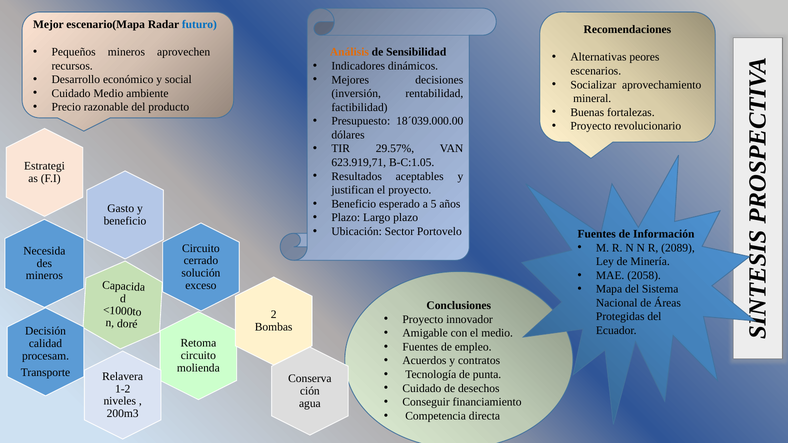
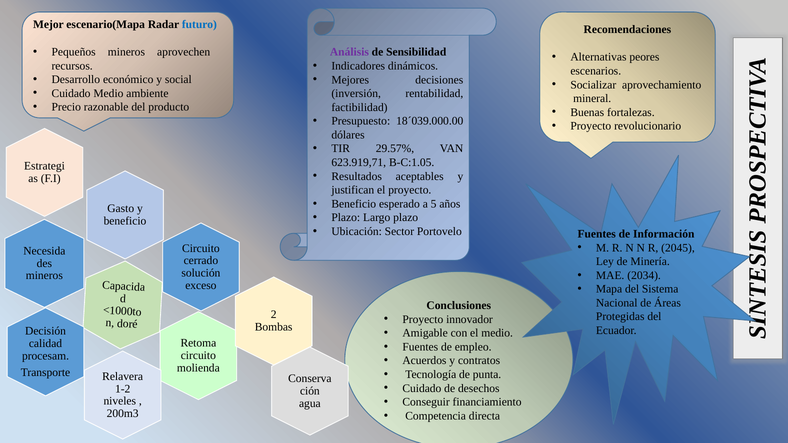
Análisis colour: orange -> purple (349, 52)
2089: 2089 -> 2045 (678, 248)
2058: 2058 -> 2034 (644, 275)
